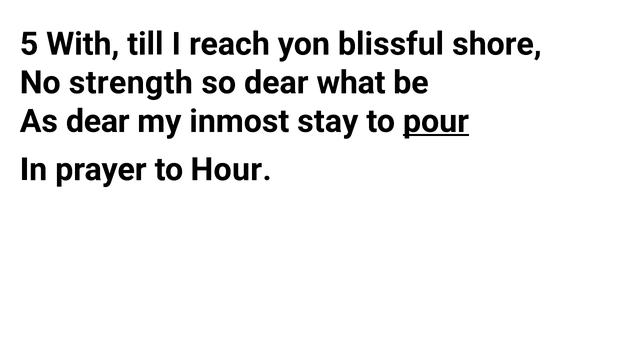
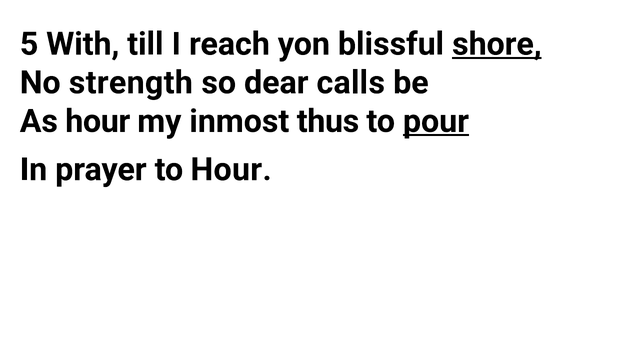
shore underline: none -> present (497, 44)
what: what -> calls (351, 83)
As dear: dear -> hour (98, 121)
stay: stay -> thus (328, 121)
